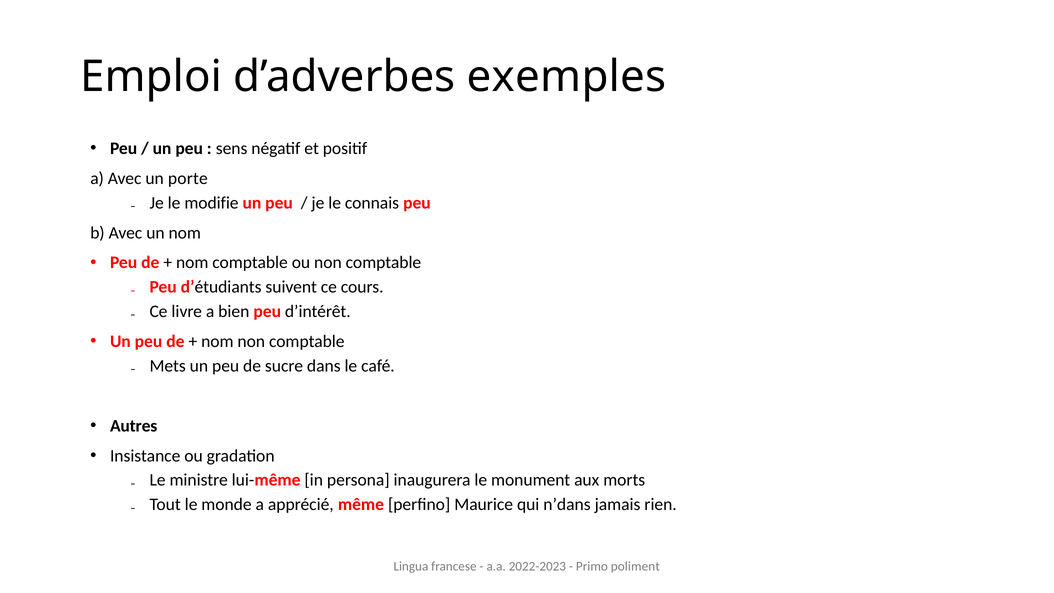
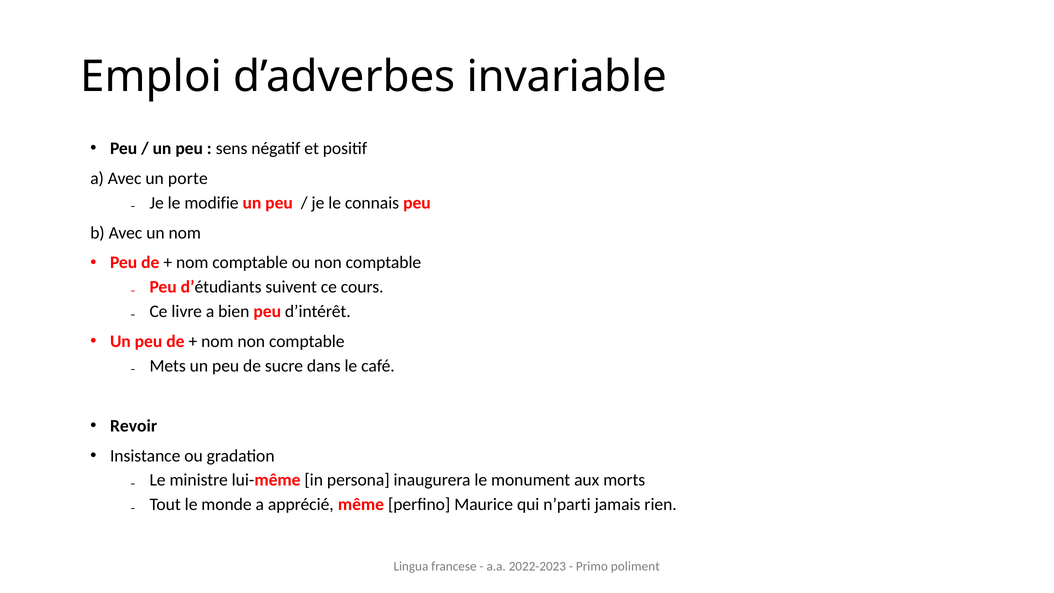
exemples: exemples -> invariable (567, 77)
Autres: Autres -> Revoir (134, 426)
n’dans: n’dans -> n’parti (567, 505)
